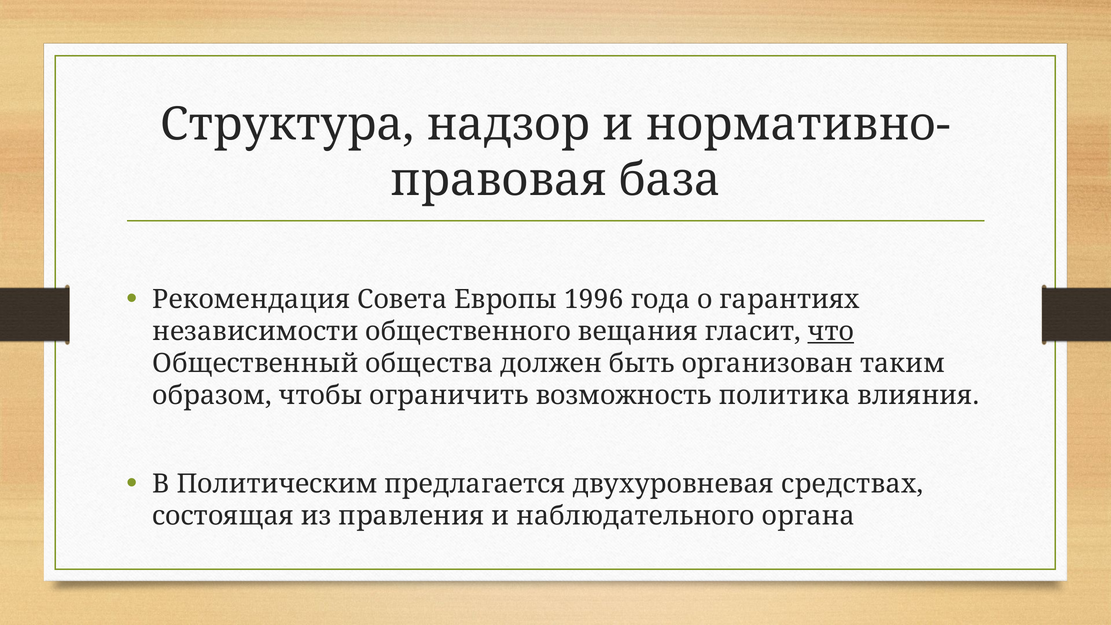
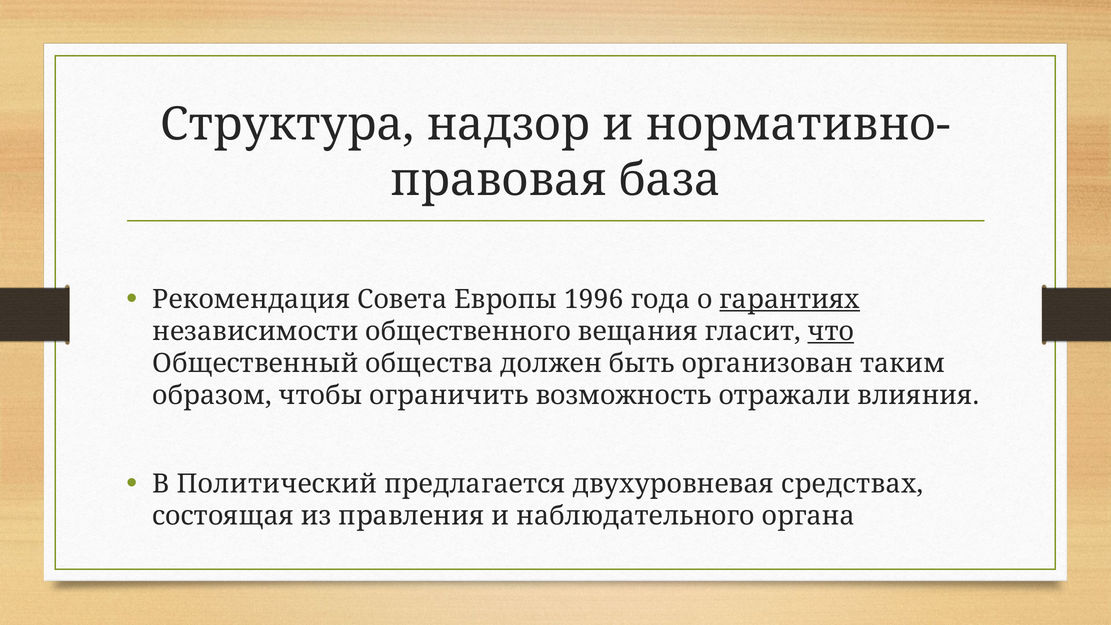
гарантиях underline: none -> present (790, 299)
политика: политика -> отражали (785, 395)
Политическим: Политическим -> Политический (277, 484)
